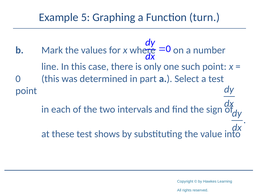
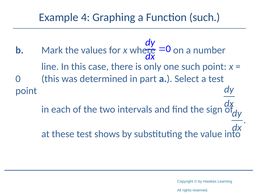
5: 5 -> 4 (85, 17)
Function turn: turn -> such (205, 17)
